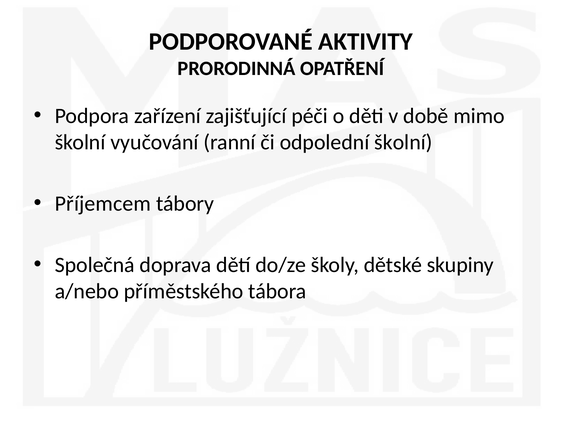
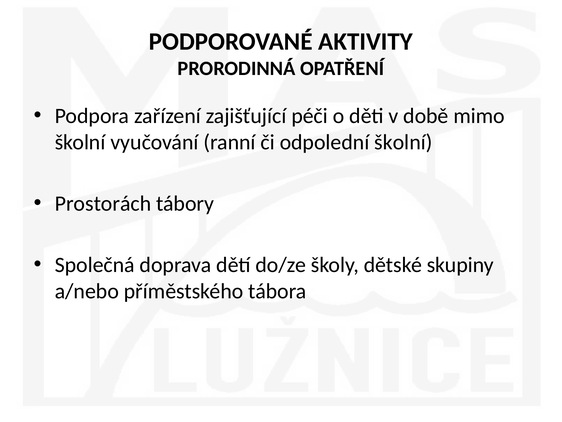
Příjemcem: Příjemcem -> Prostorách (103, 203)
